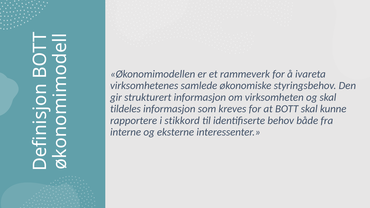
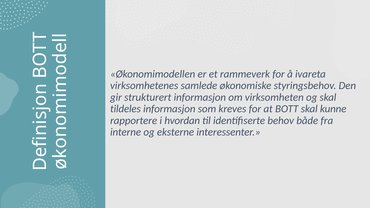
stikkord: stikkord -> hvordan (182, 121)
